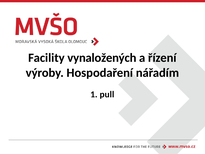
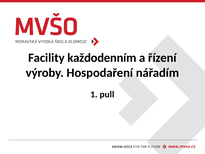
vynaložených: vynaložených -> každodenním (102, 58)
